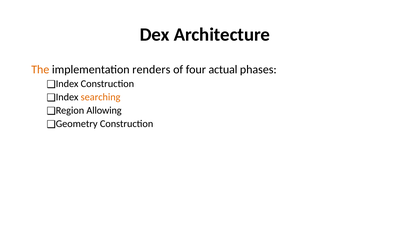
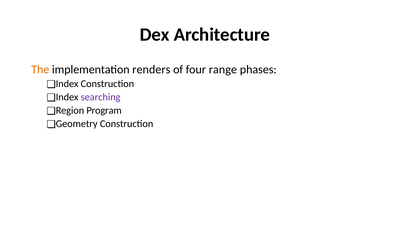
actual: actual -> range (223, 69)
searching colour: orange -> purple (101, 97)
Allowing: Allowing -> Program (104, 110)
